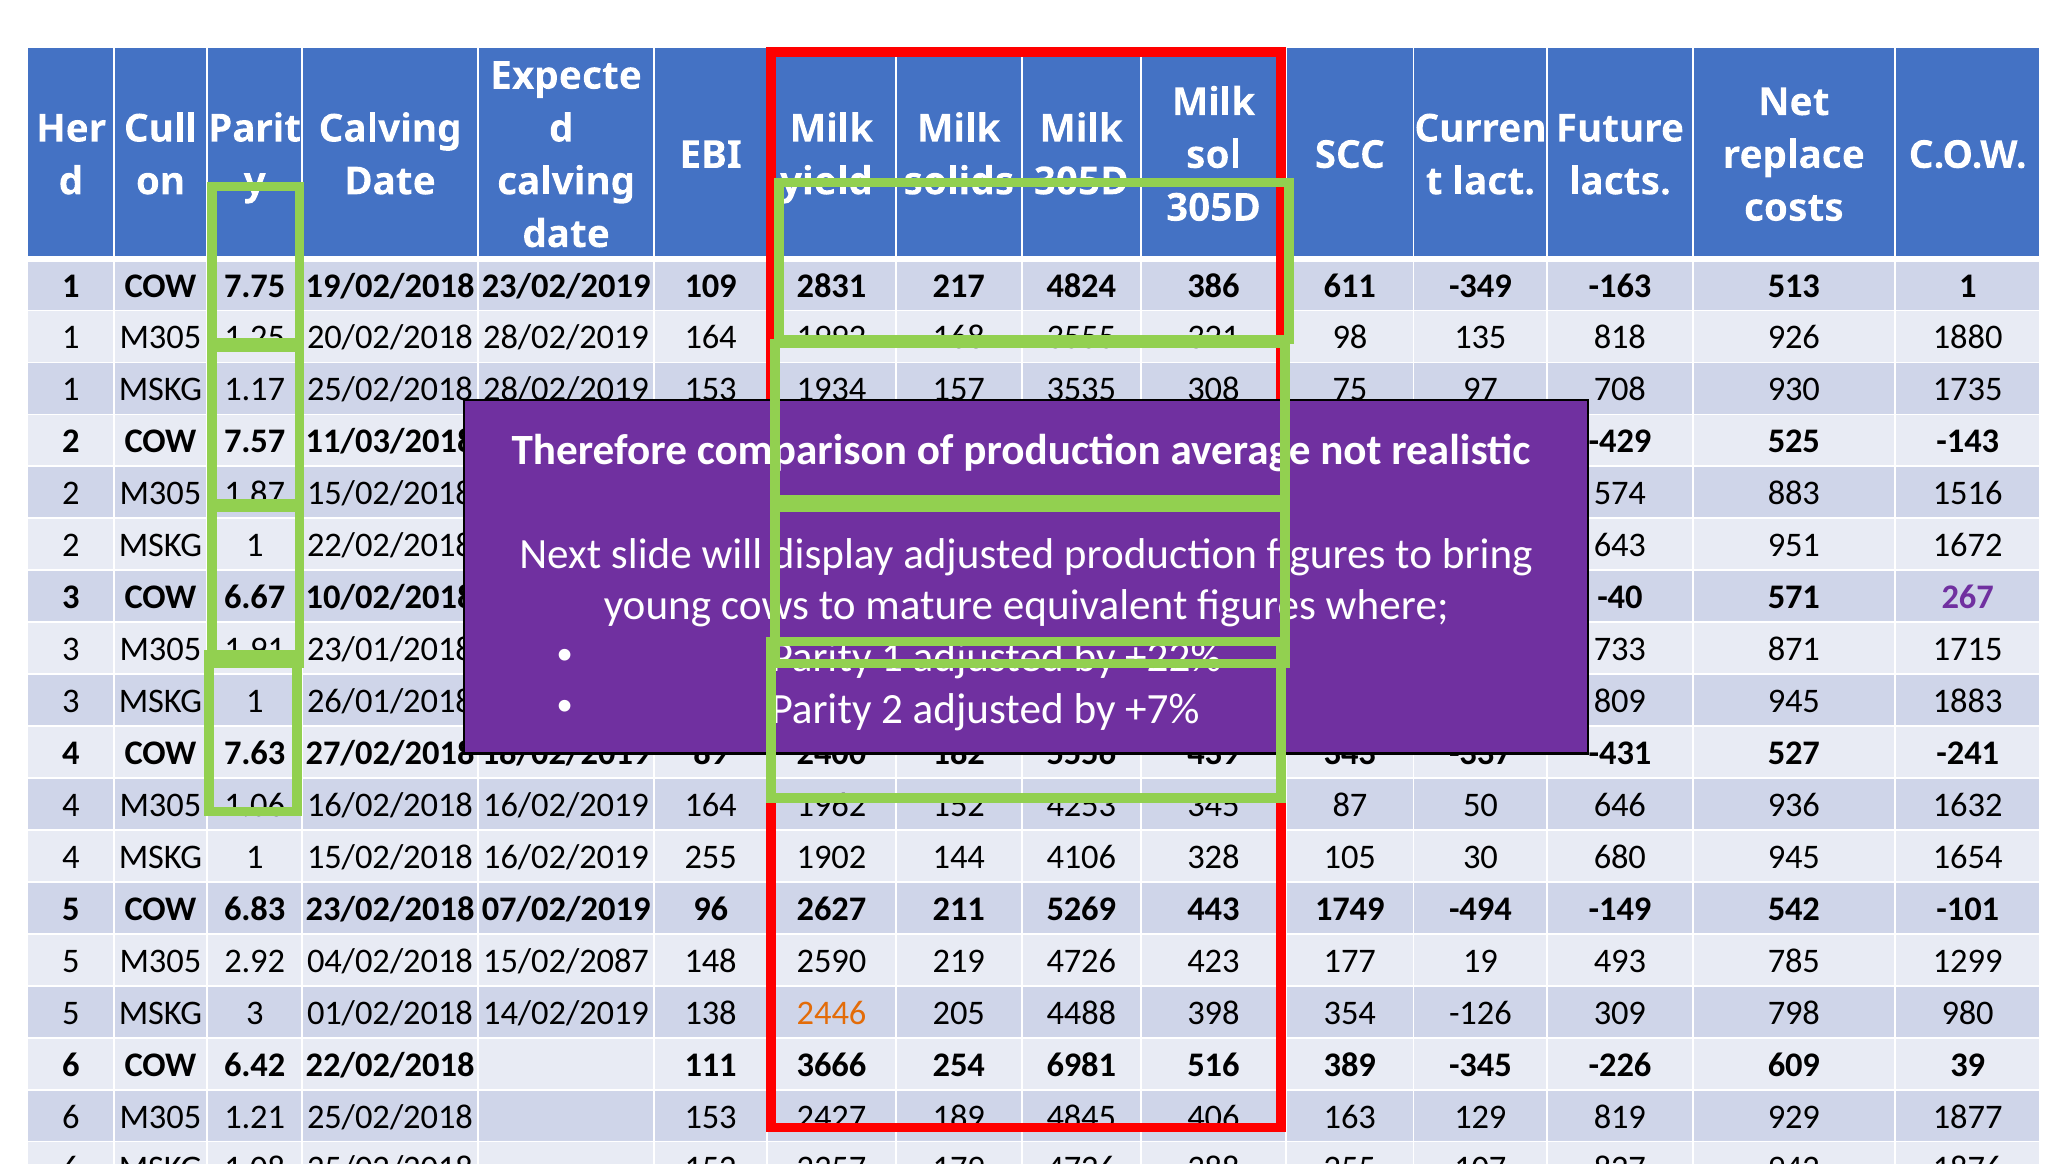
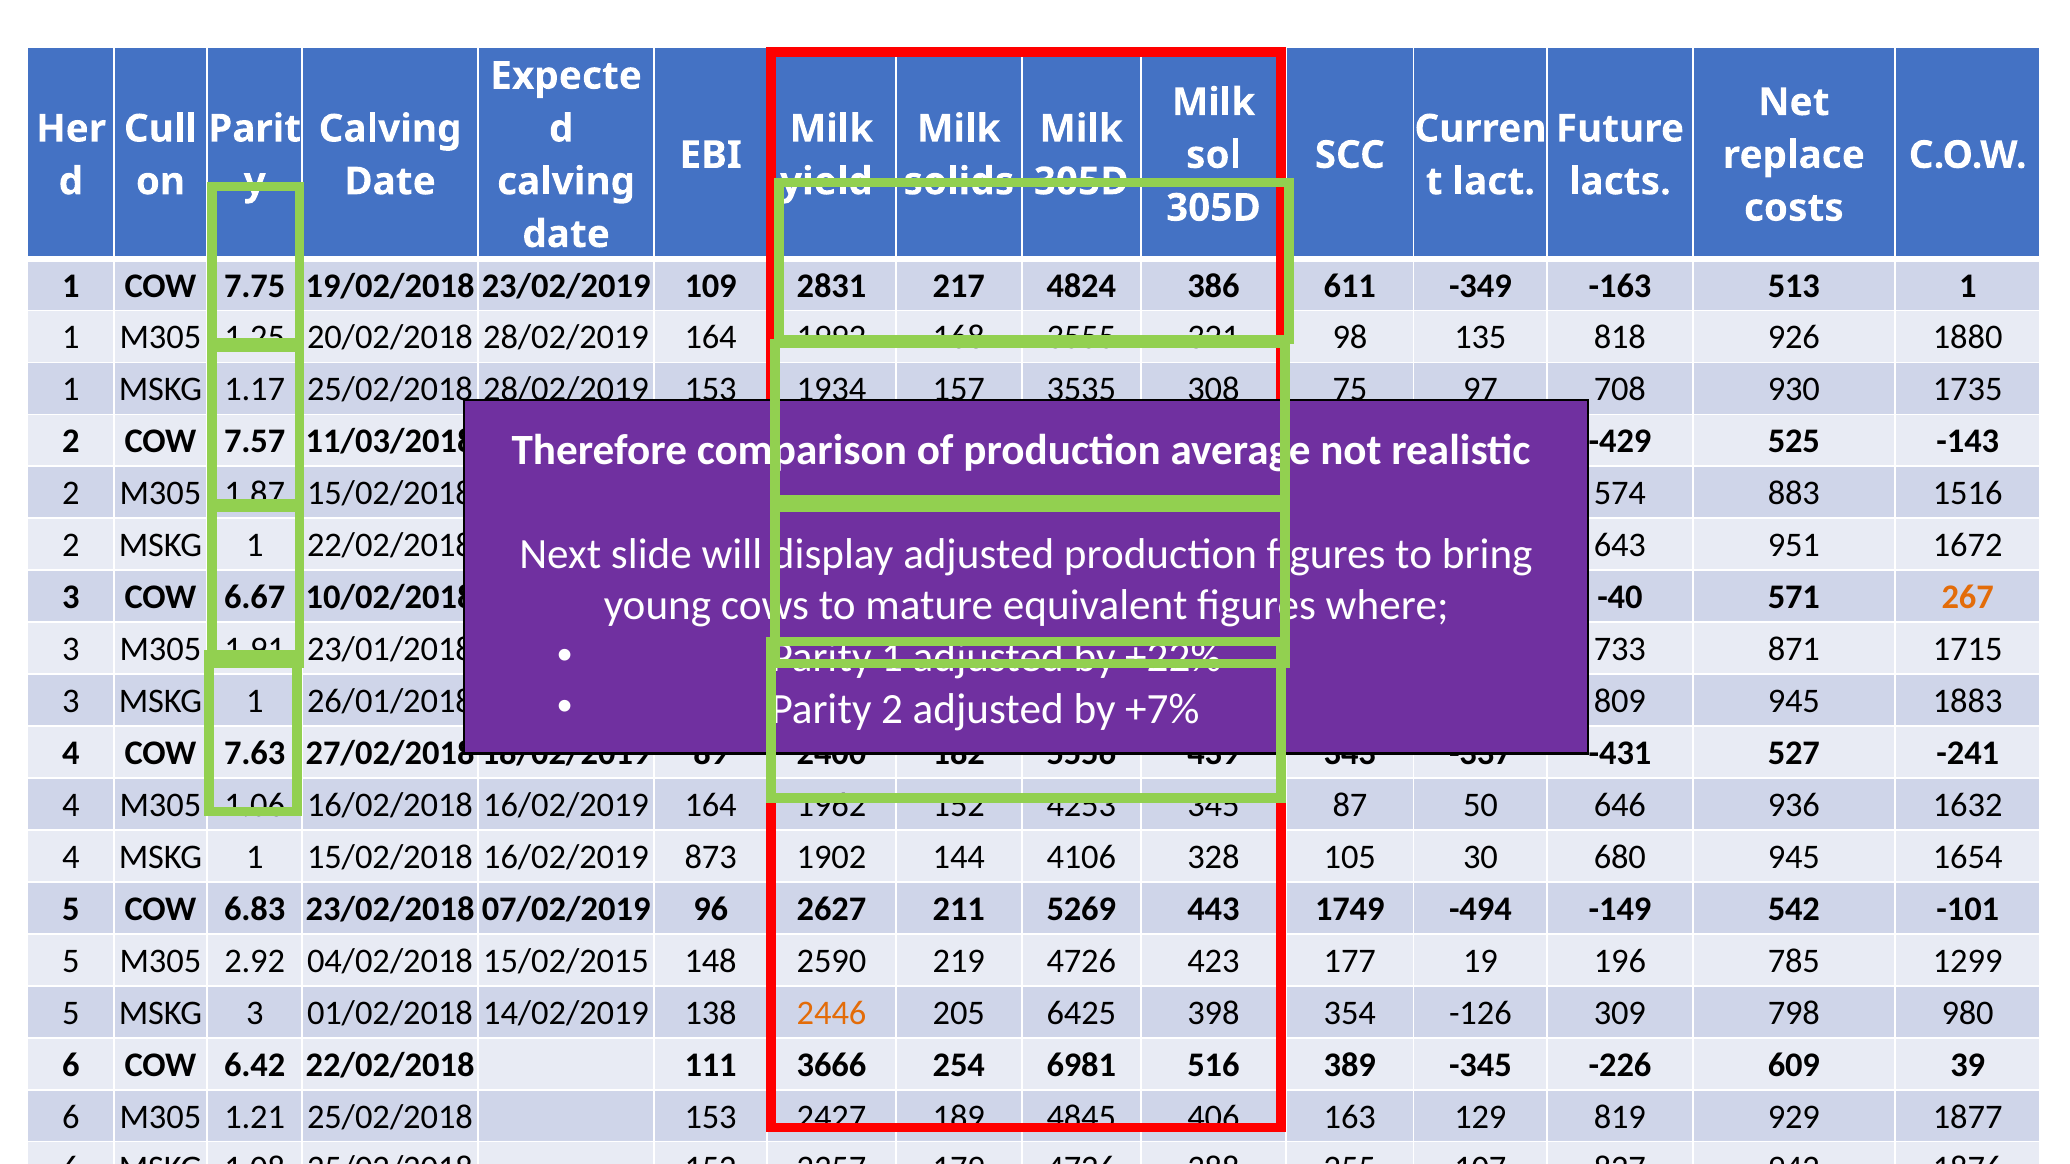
267 colour: purple -> orange (1968, 597)
16/02/2019 255: 255 -> 873 (711, 857)
15/02/2087: 15/02/2087 -> 15/02/2015 (566, 961)
493: 493 -> 196 (1620, 961)
4488: 4488 -> 6425 (1081, 1013)
